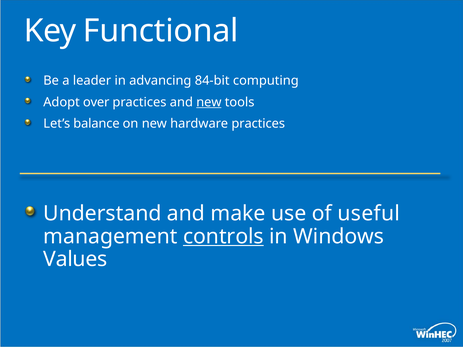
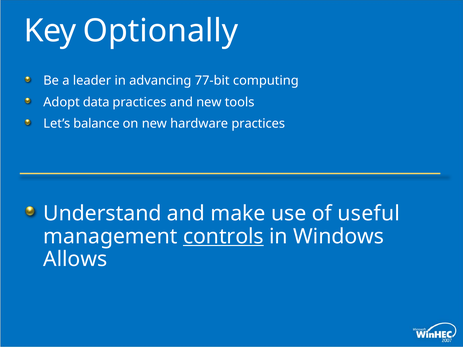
Functional: Functional -> Optionally (161, 31)
84-bit: 84-bit -> 77-bit (212, 81)
over: over -> data (96, 102)
new underline: present -> none (209, 102)
Values: Values -> Allows (75, 259)
